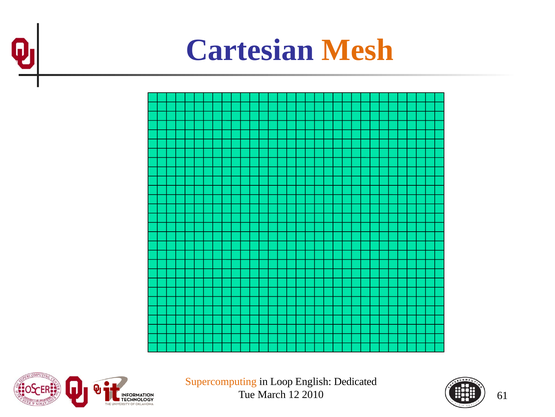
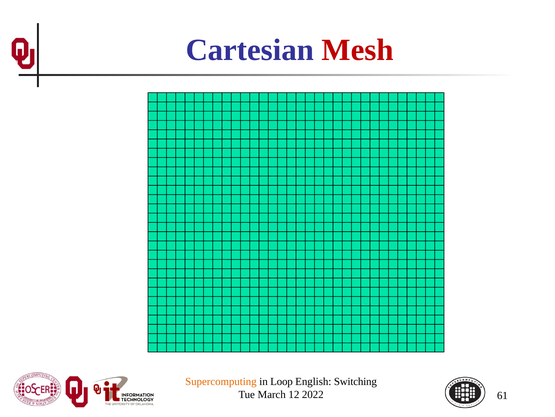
Mesh colour: orange -> red (358, 50)
Dedicated: Dedicated -> Switching (355, 381)
2010: 2010 -> 2022 (313, 394)
